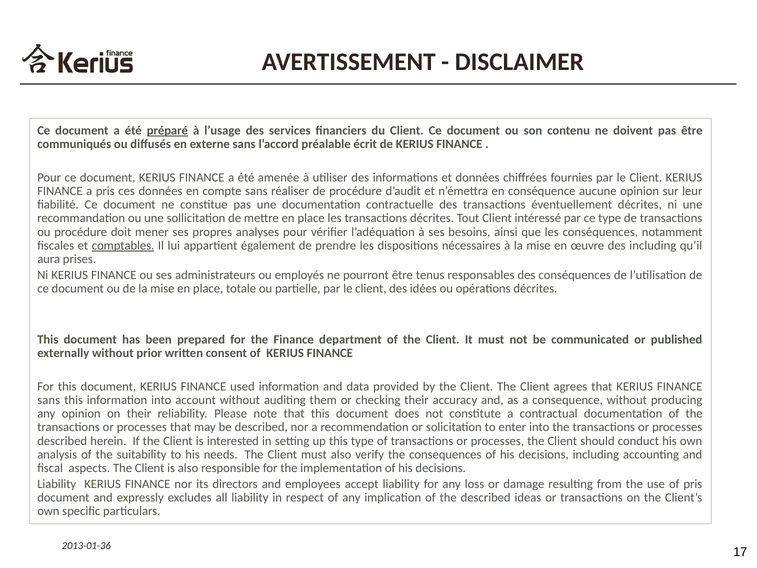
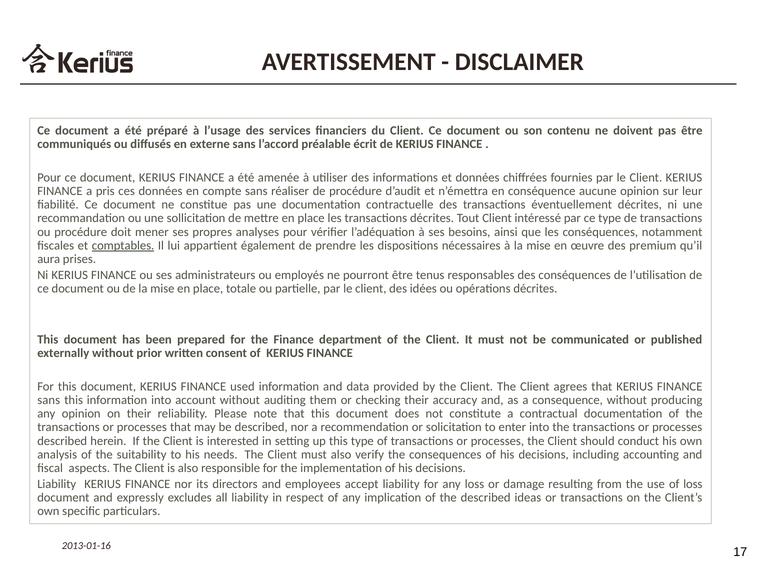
préparé underline: present -> none (167, 130)
des including: including -> premium (653, 245)
of pris: pris -> loss (693, 484)
2013-01-36: 2013-01-36 -> 2013-01-16 (86, 546)
